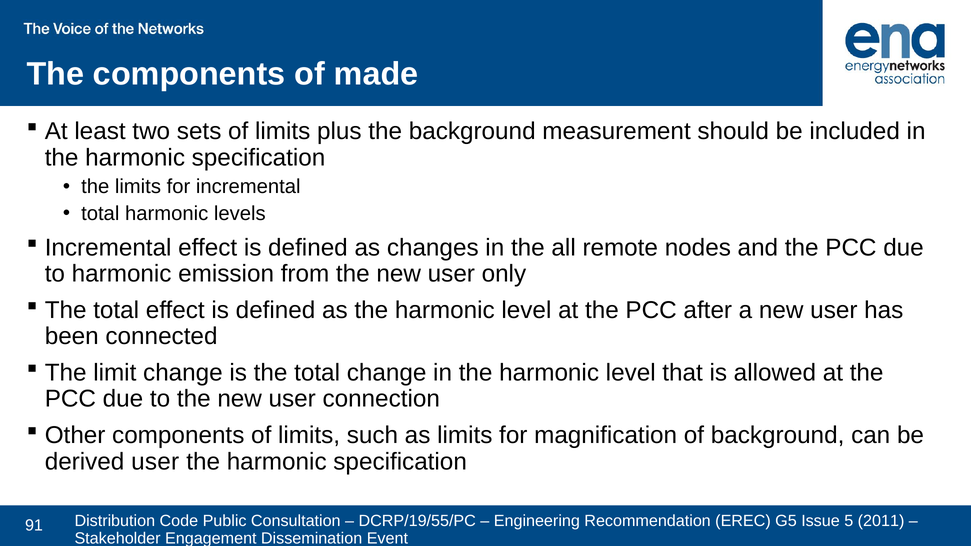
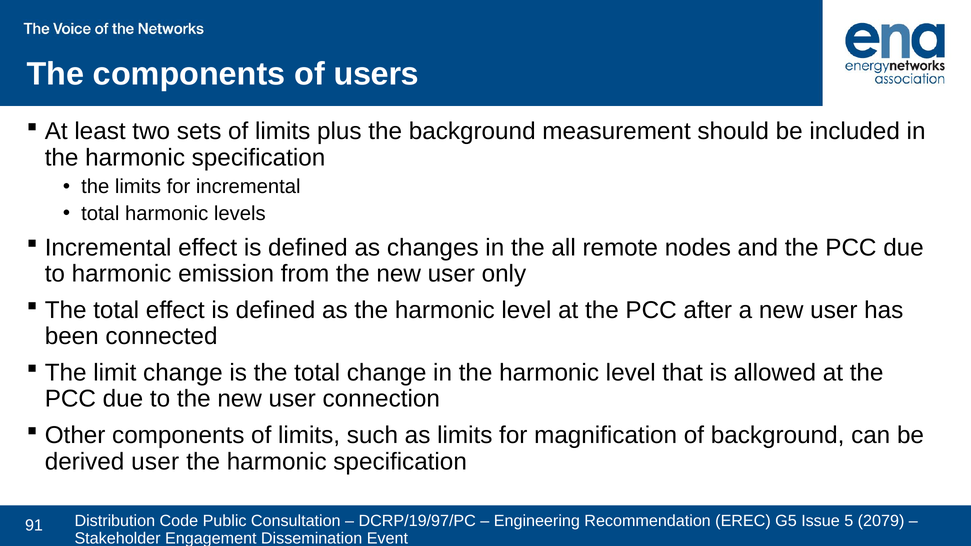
made: made -> users (376, 74)
DCRP/19/55/PC: DCRP/19/55/PC -> DCRP/19/97/PC (417, 521)
2011: 2011 -> 2079 (881, 521)
